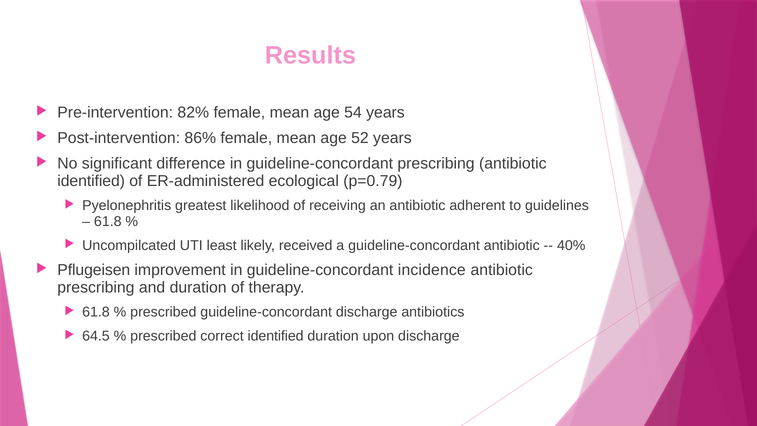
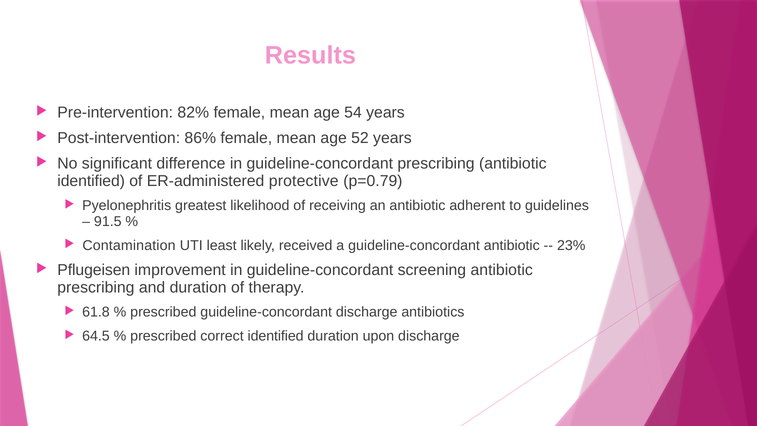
ecological: ecological -> protective (304, 181)
61.8: 61.8 -> 91.5 (108, 222)
Uncompilcated: Uncompilcated -> Contamination (129, 245)
40%: 40% -> 23% (571, 245)
incidence: incidence -> screening (432, 270)
